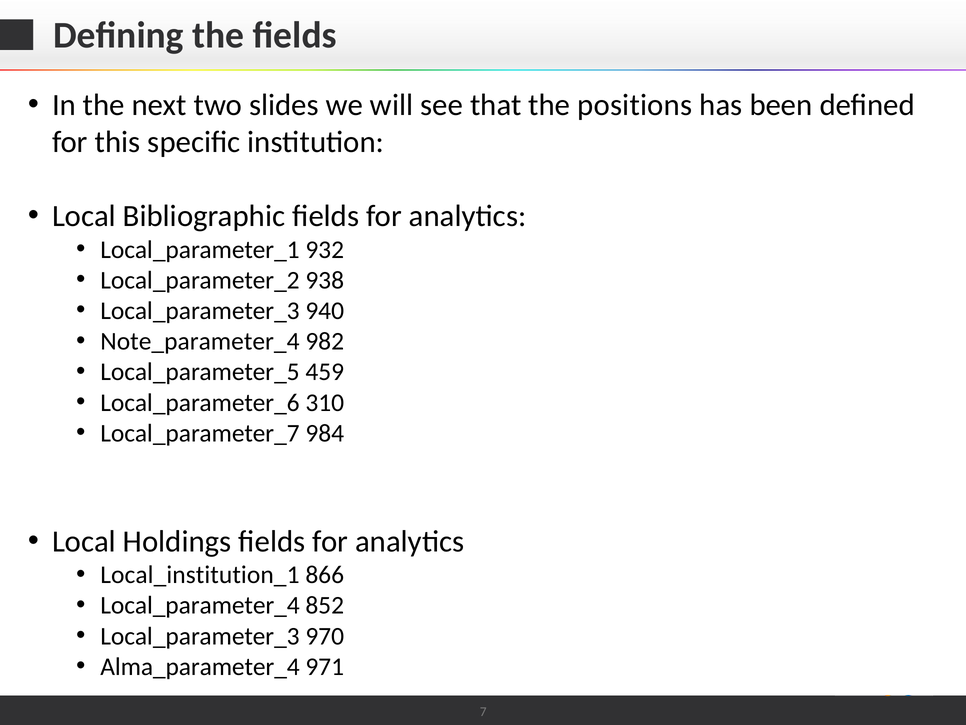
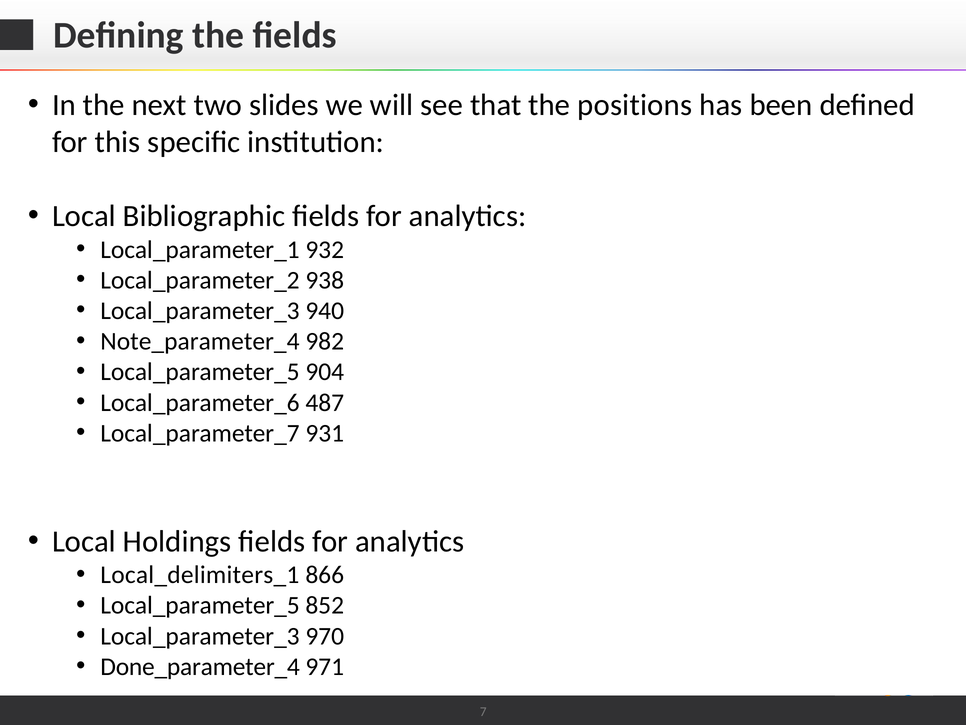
459: 459 -> 904 (325, 372)
310: 310 -> 487 (325, 402)
984: 984 -> 931 (325, 433)
Local_institution_1: Local_institution_1 -> Local_delimiters_1 (200, 574)
Local_parameter_4: Local_parameter_4 -> Local_parameter_5 (200, 605)
Alma_parameter_4: Alma_parameter_4 -> Done_parameter_4 (200, 666)
